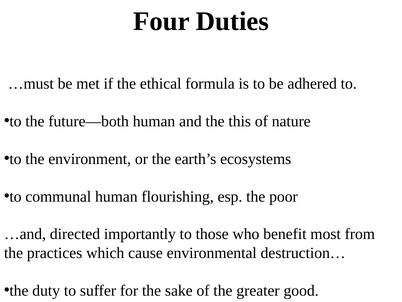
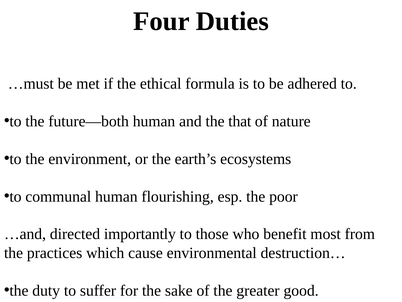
this: this -> that (240, 121)
